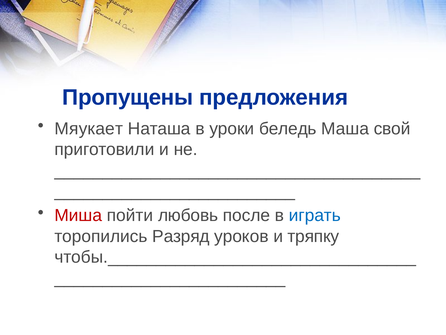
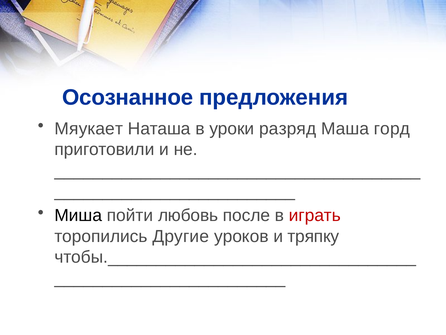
Пропущены: Пропущены -> Осознанное (128, 97)
беледь: беледь -> разряд (288, 128)
свой: свой -> горд (392, 128)
Миша colour: red -> black (78, 215)
играть colour: blue -> red (315, 215)
Разряд: Разряд -> Другие (181, 236)
